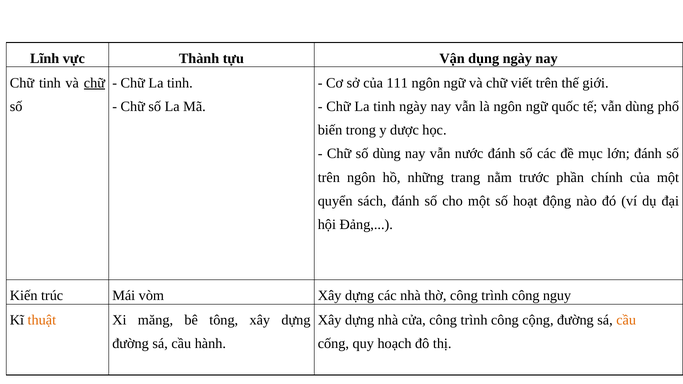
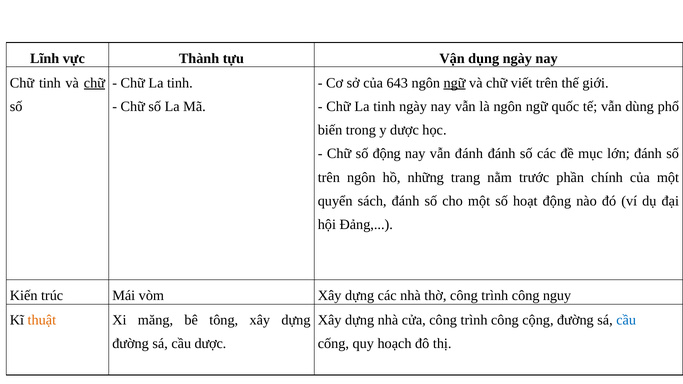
111: 111 -> 643 (397, 83)
ngữ underline: none -> present (455, 83)
số dùng: dùng -> động (387, 154)
vẫn nước: nước -> đánh (469, 154)
cầu colour: orange -> blue (626, 320)
cầu hành: hành -> dược (210, 344)
